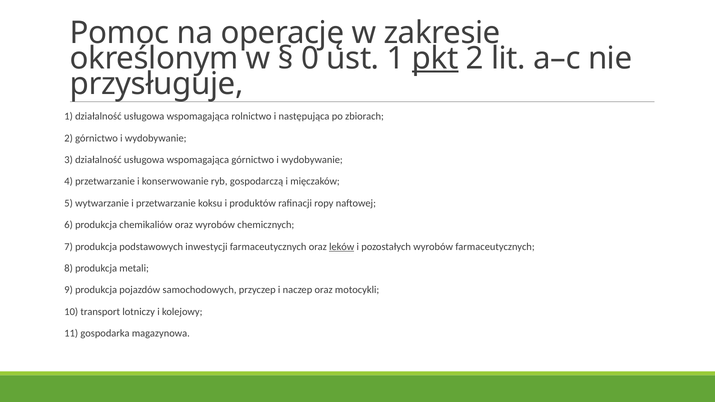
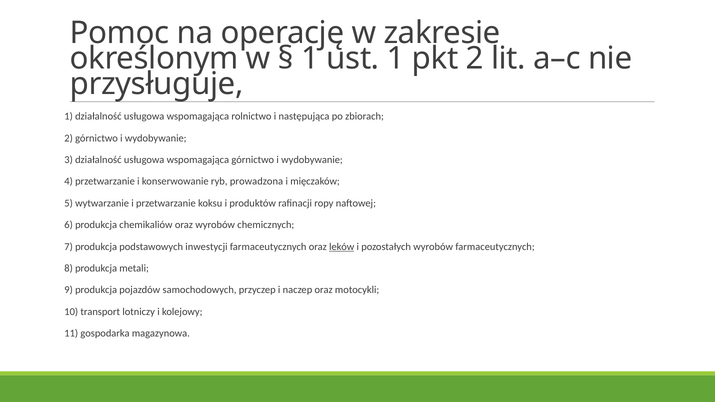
0: 0 -> 1 (310, 58)
pkt underline: present -> none (435, 58)
gospodarczą: gospodarczą -> prowadzona (256, 182)
